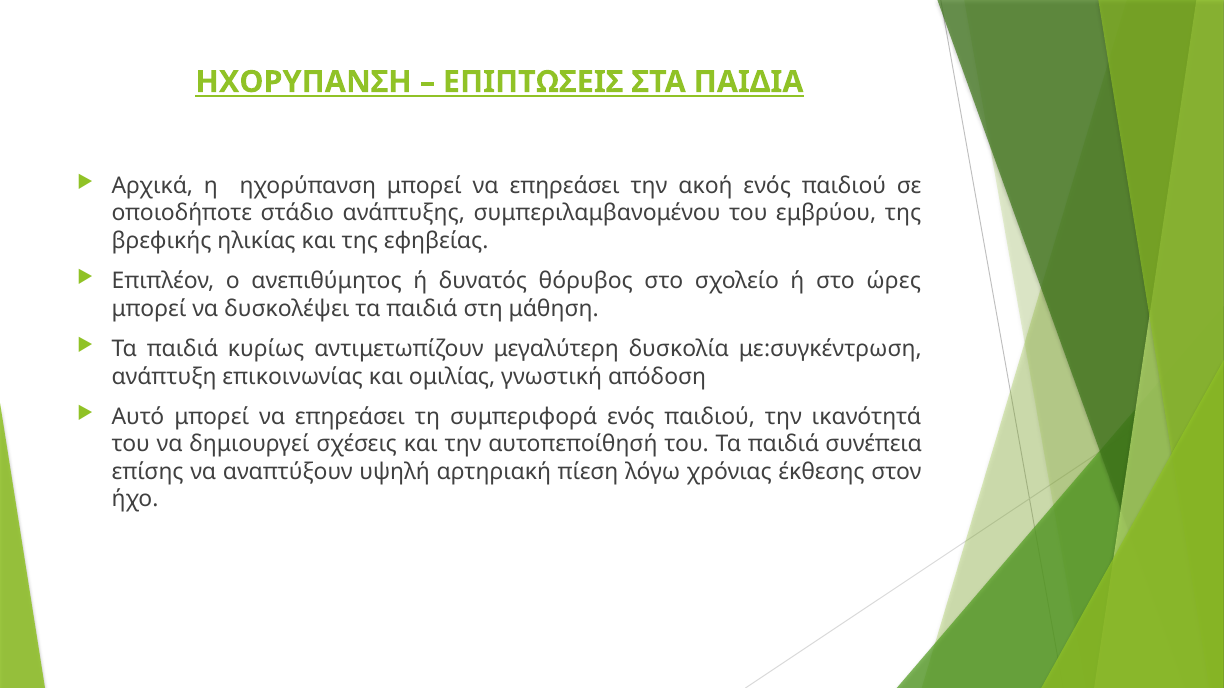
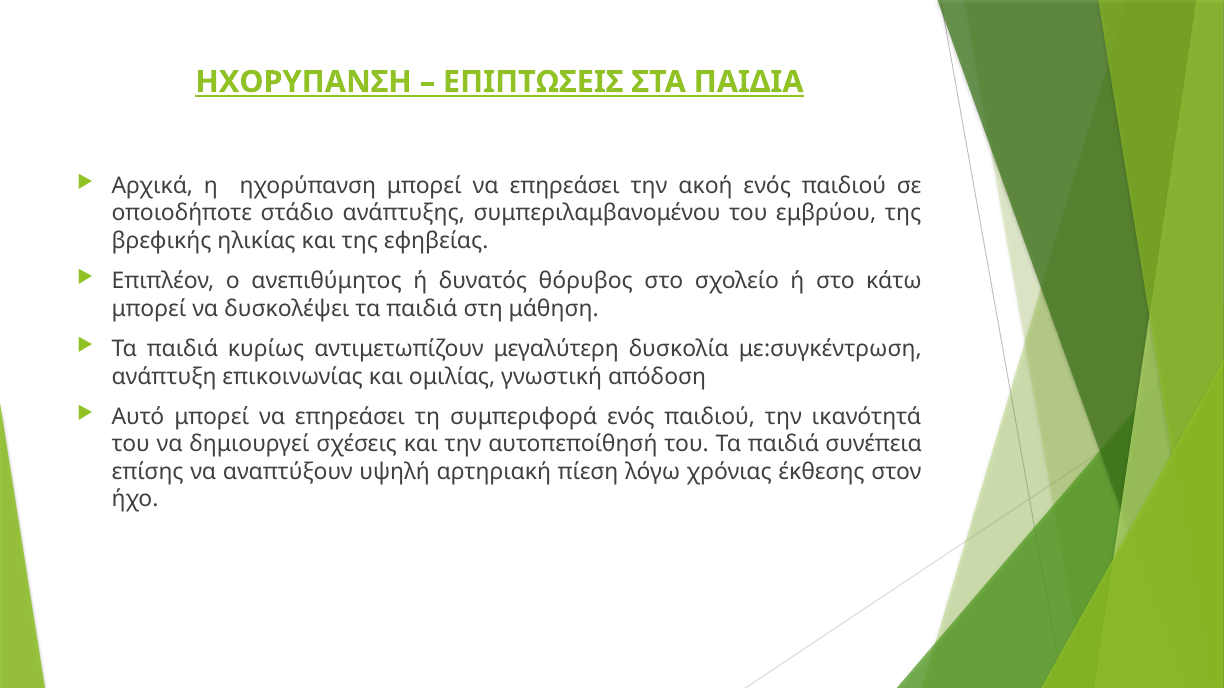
ώρες: ώρες -> κάτω (894, 281)
